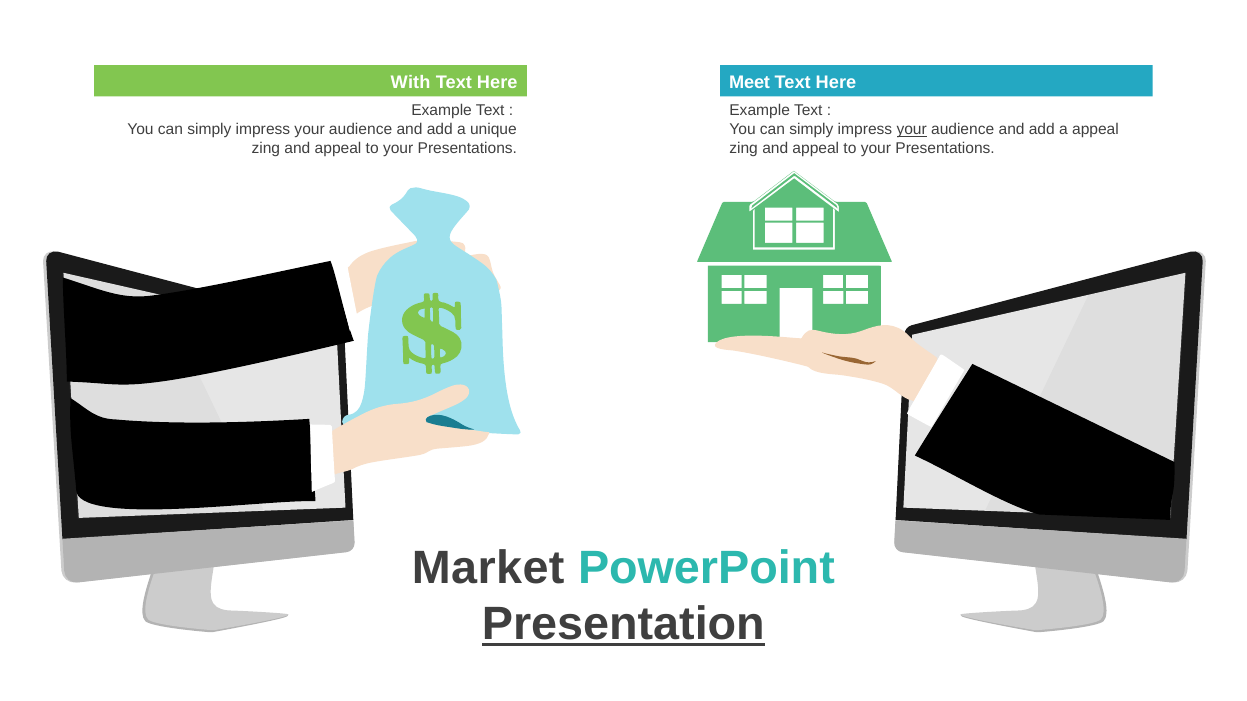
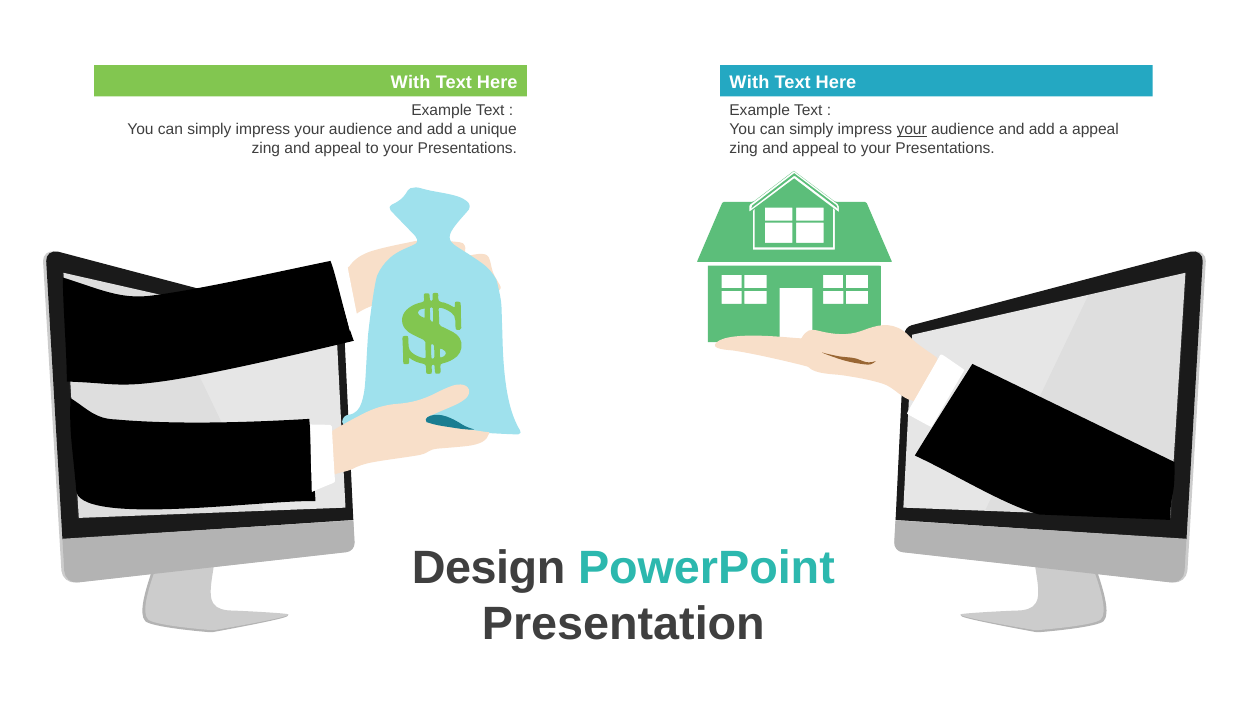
Meet: Meet -> With (749, 82)
Market: Market -> Design (489, 569)
Presentation underline: present -> none (623, 625)
